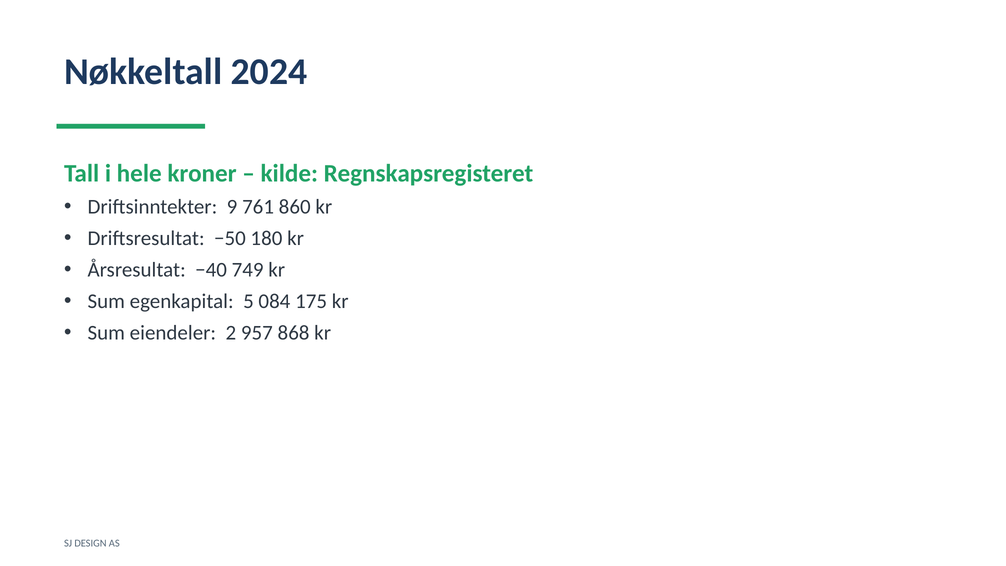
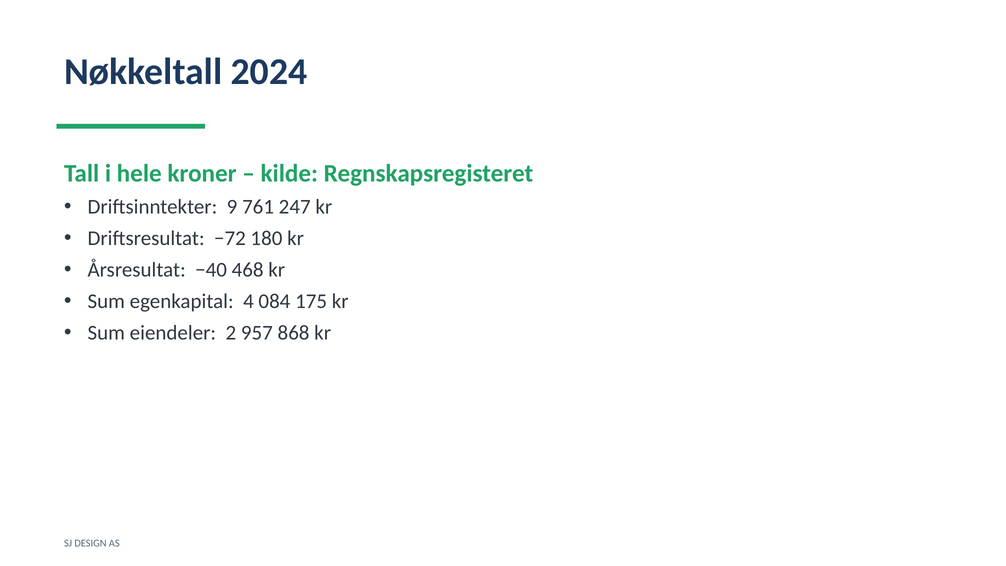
860: 860 -> 247 (295, 207)
−50: −50 -> −72 (230, 238)
749: 749 -> 468 (248, 270)
5: 5 -> 4 (248, 301)
